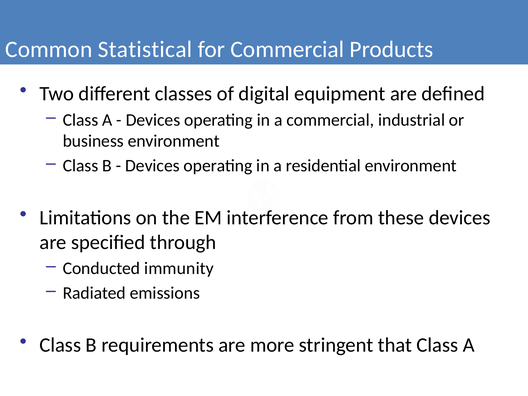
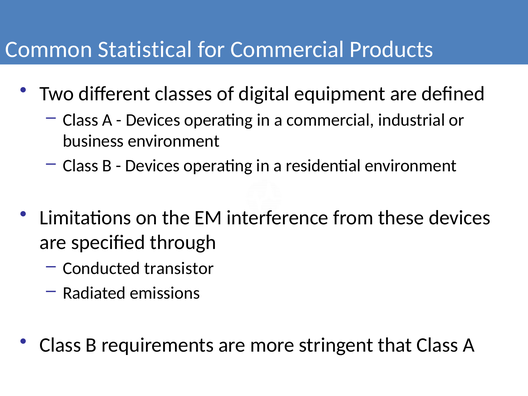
immunity: immunity -> transistor (179, 269)
